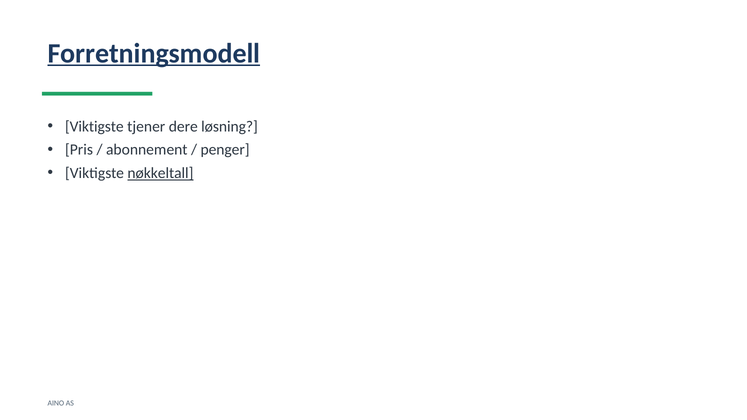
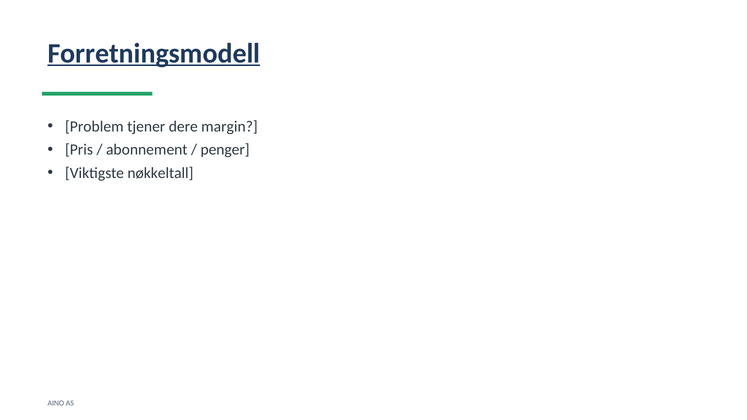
Viktigste: Viktigste -> Problem (94, 127)
løsning: løsning -> margin (229, 127)
nøkkeltall underline: present -> none (160, 173)
